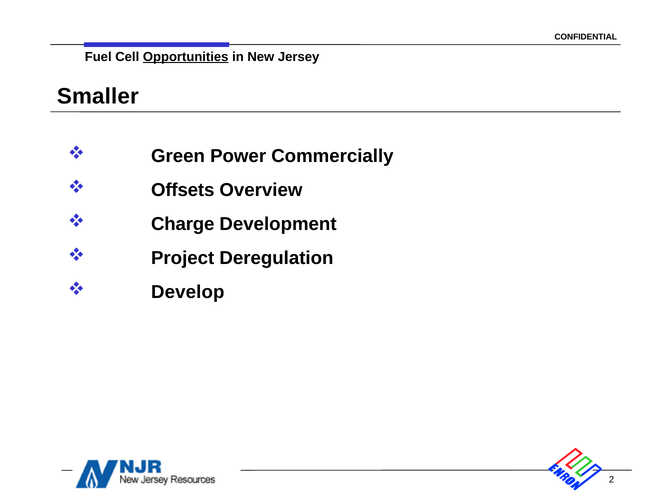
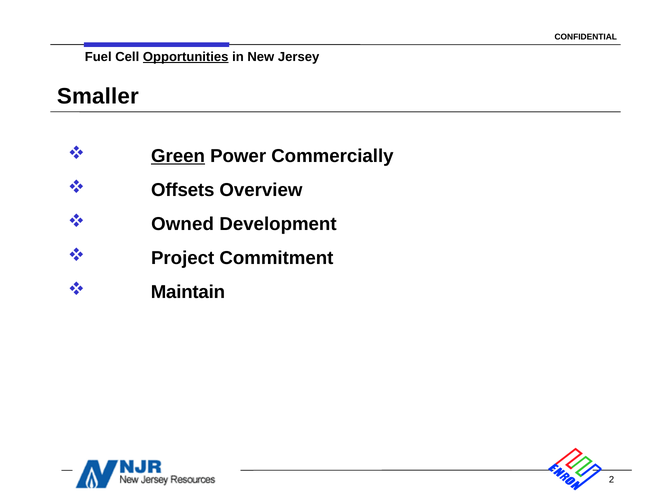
Green underline: none -> present (178, 156)
Charge: Charge -> Owned (183, 224)
Deregulation: Deregulation -> Commitment (276, 258)
Develop: Develop -> Maintain (188, 292)
